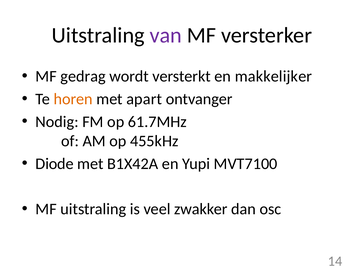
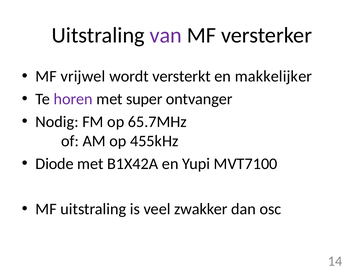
gedrag: gedrag -> vrijwel (83, 76)
horen colour: orange -> purple (73, 99)
apart: apart -> super (144, 99)
61.7MHz: 61.7MHz -> 65.7MHz (157, 122)
